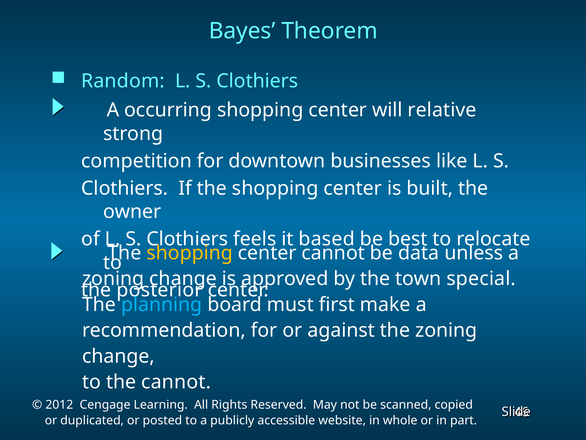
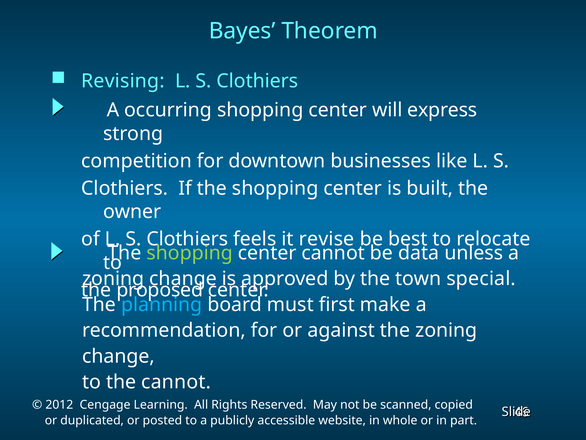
Random: Random -> Revising (123, 81)
relative: relative -> express (442, 110)
based: based -> revise (327, 239)
shopping colour: yellow -> light green (190, 253)
posterior: posterior -> proposed (160, 290)
